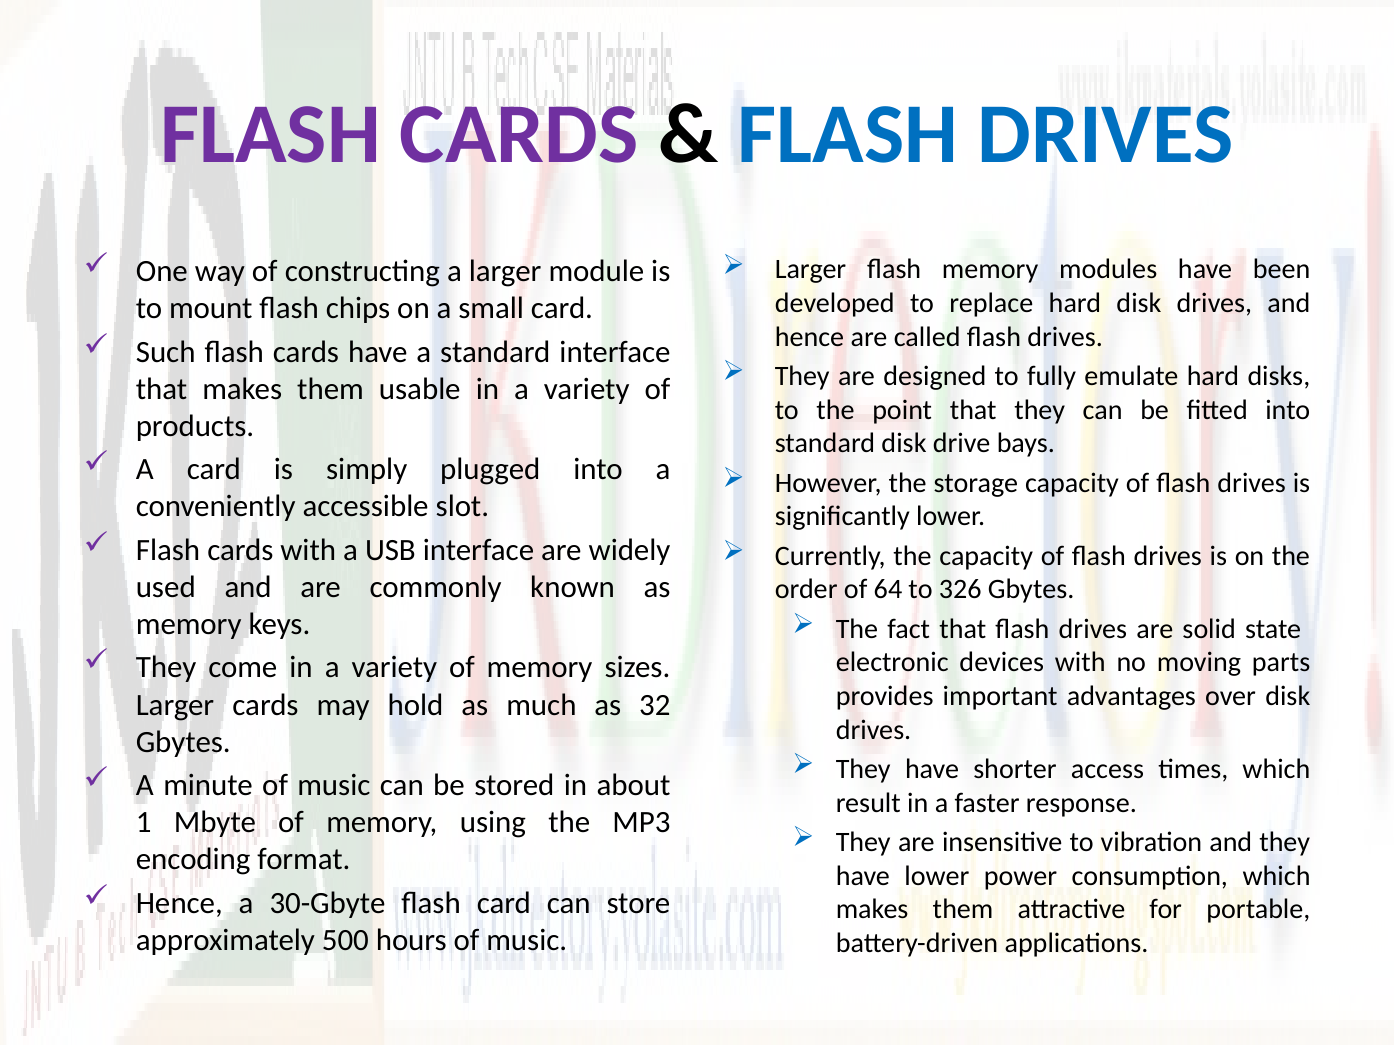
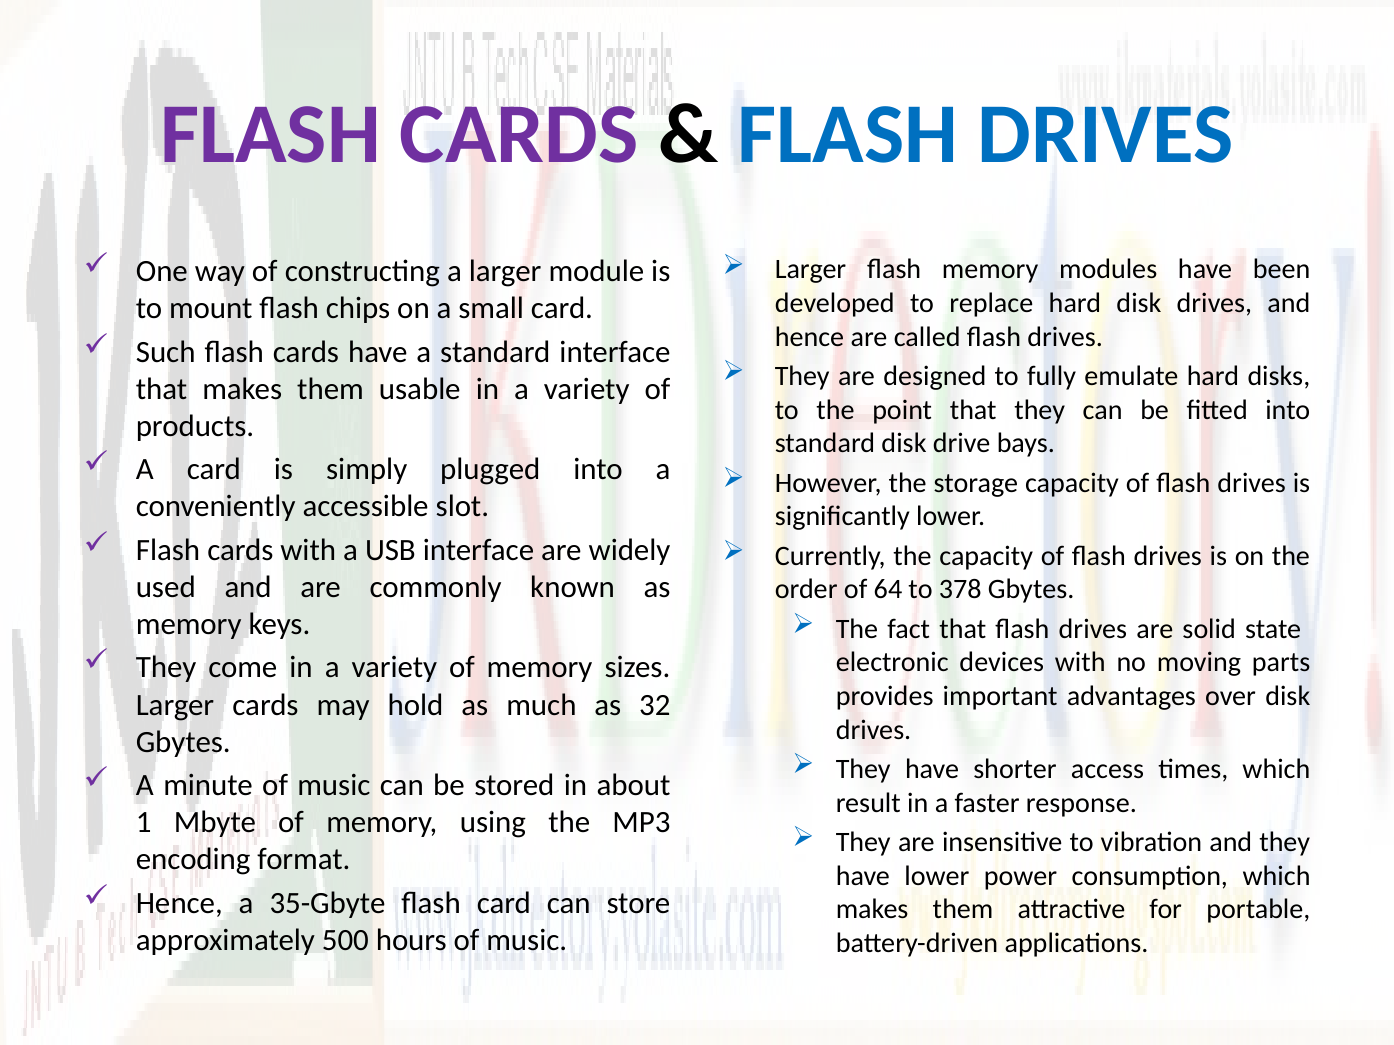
326: 326 -> 378 (960, 590)
30-Gbyte: 30-Gbyte -> 35-Gbyte (328, 903)
